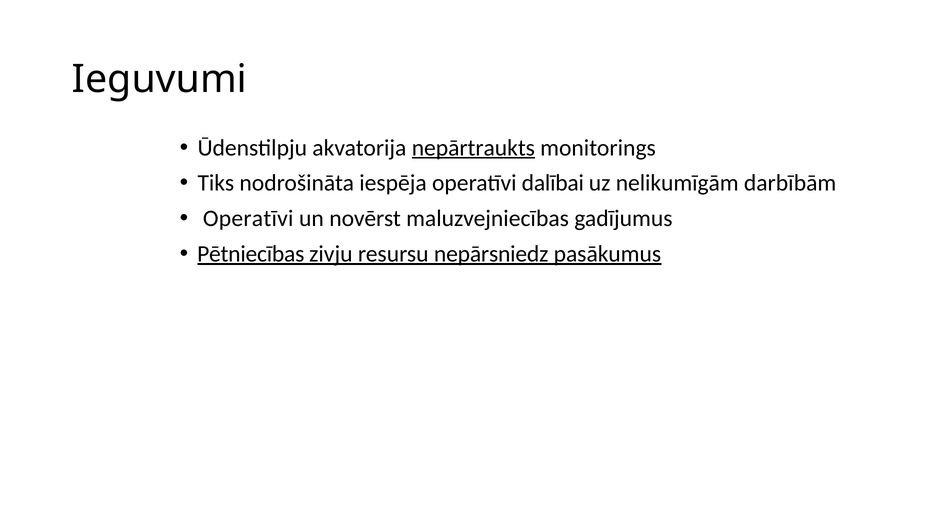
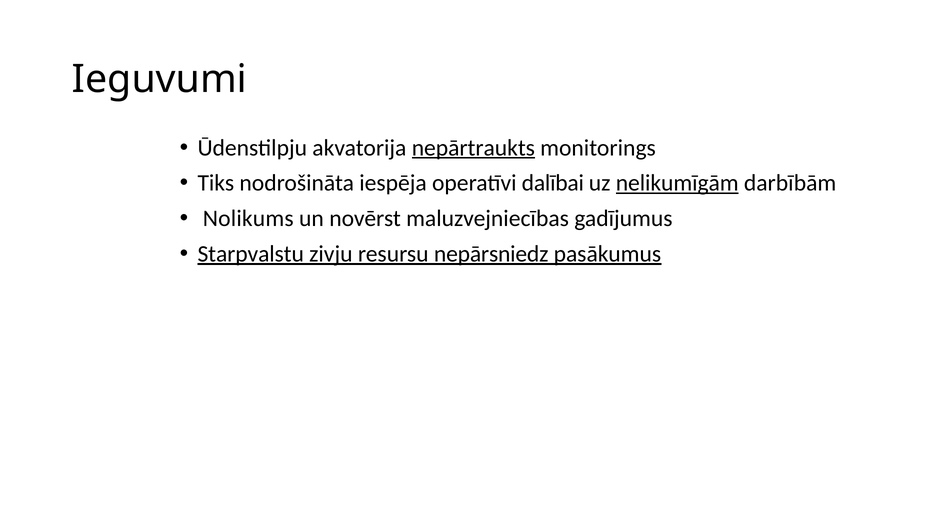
nelikumīgām underline: none -> present (677, 183)
Operatīvi: Operatīvi -> Nolikums (248, 218)
Pētniecības: Pētniecības -> Starpvalstu (251, 254)
